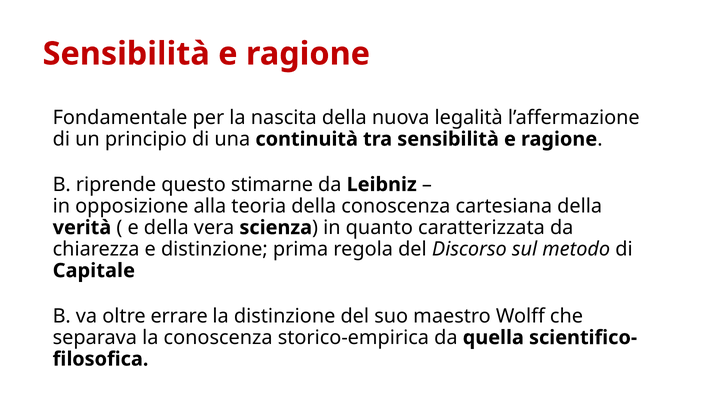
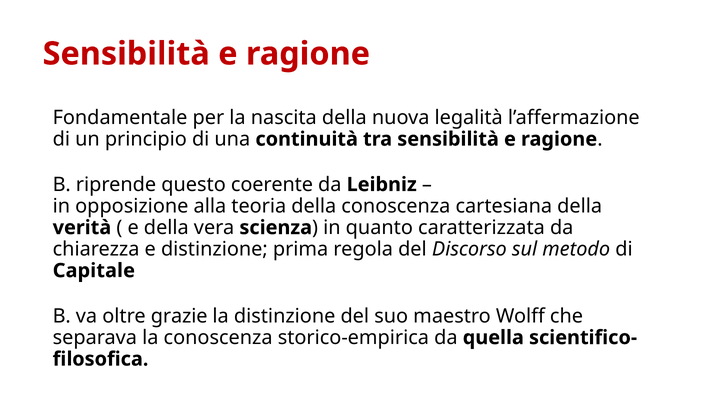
stimarne: stimarne -> coerente (272, 184)
errare: errare -> grazie (179, 316)
